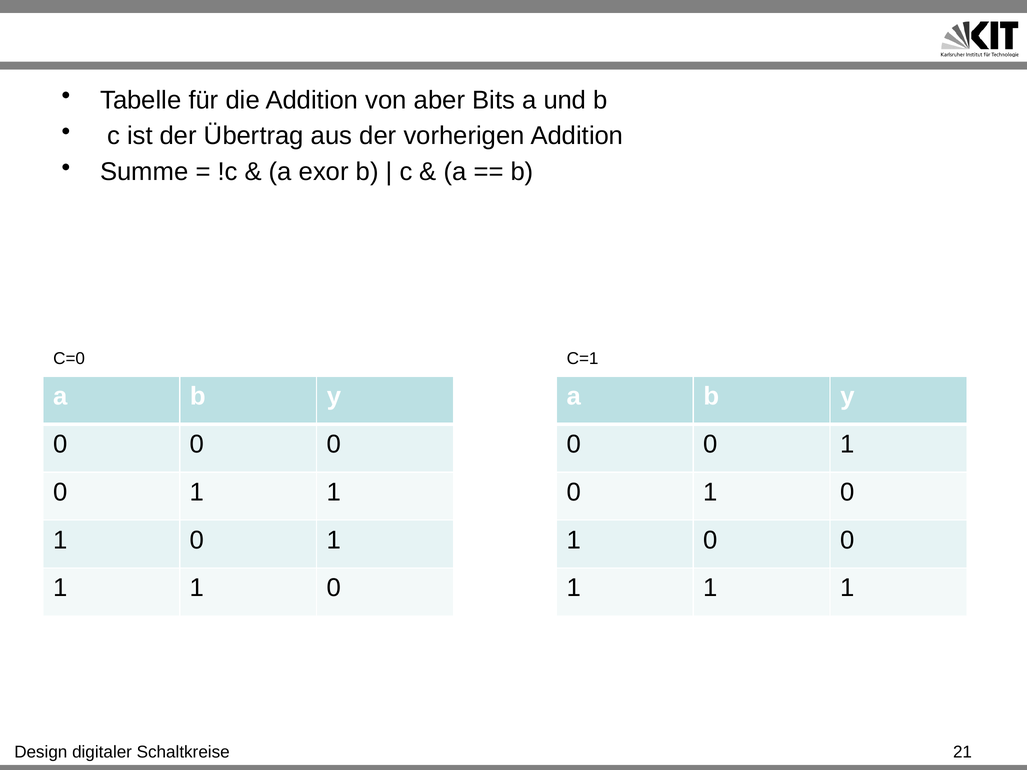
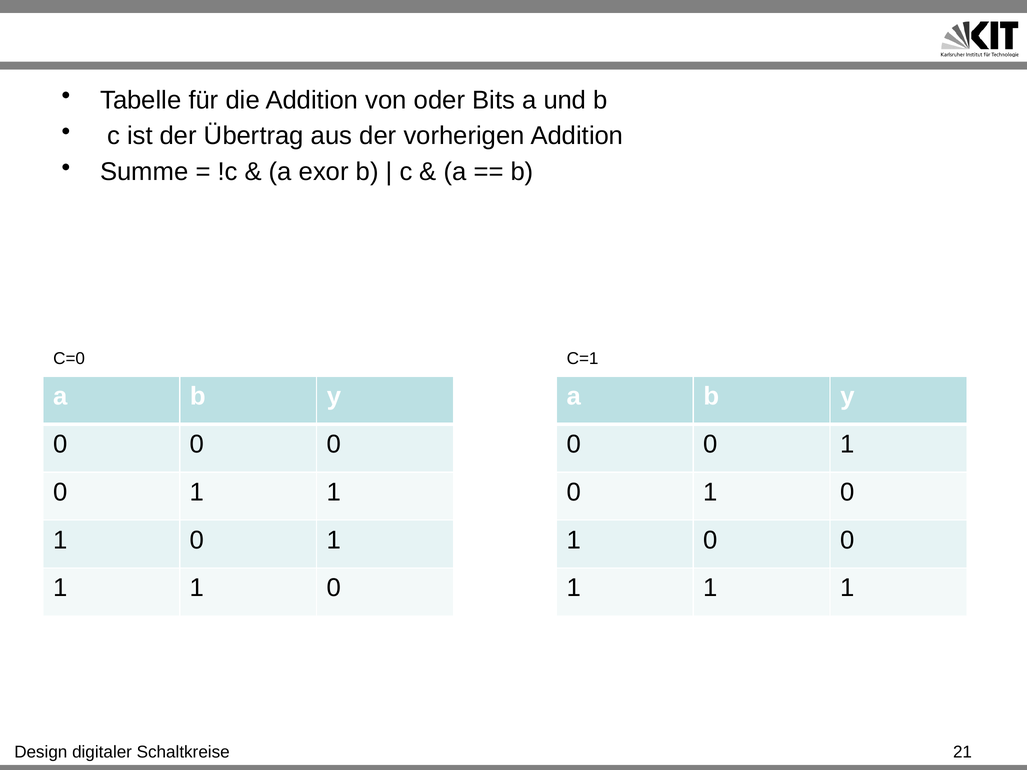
aber: aber -> oder (439, 100)
